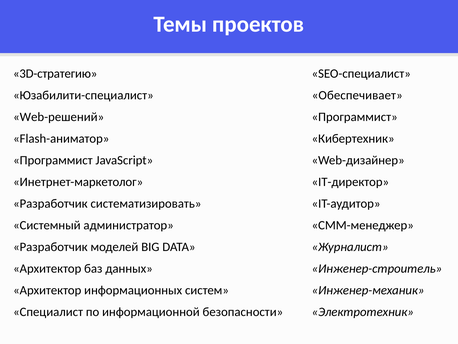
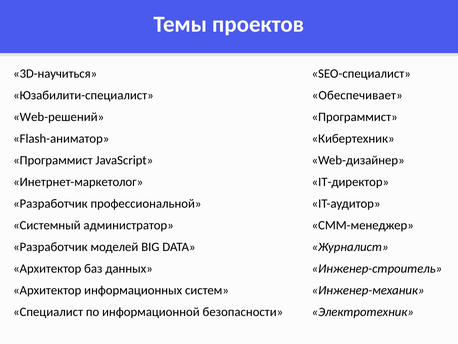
3D-стратегию: 3D-стратегию -> 3D-научиться (55, 74)
систематизировать: систематизировать -> профессиональной (146, 203)
